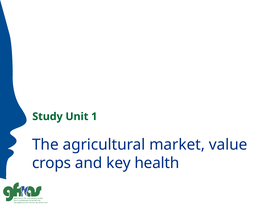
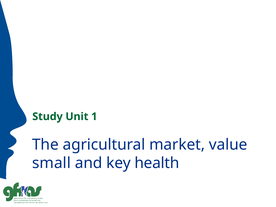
crops: crops -> small (51, 163)
